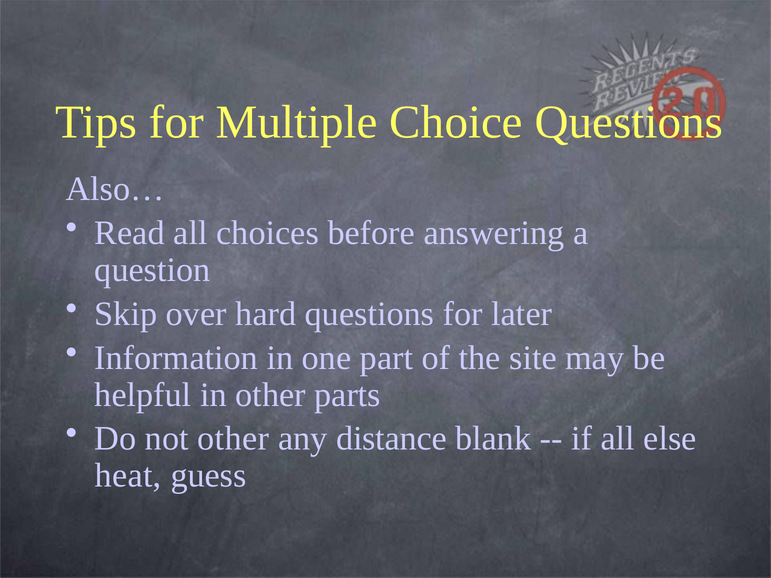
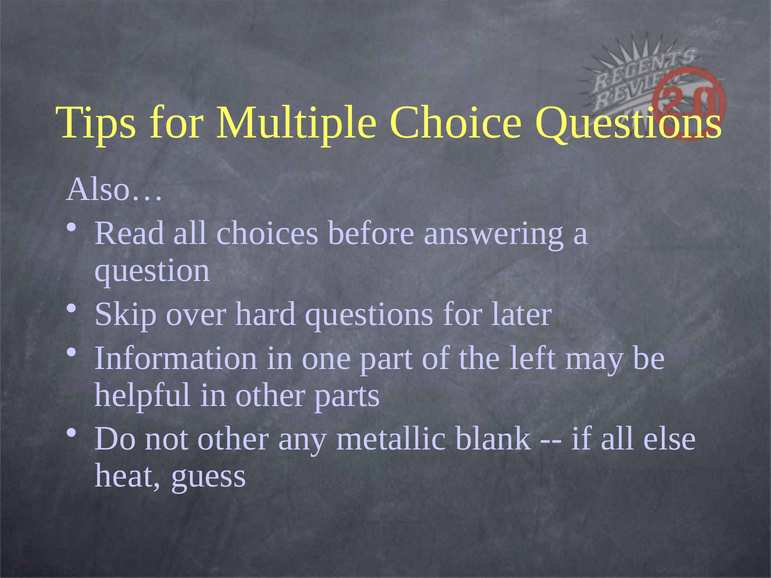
site: site -> left (533, 358)
distance: distance -> metallic (391, 439)
